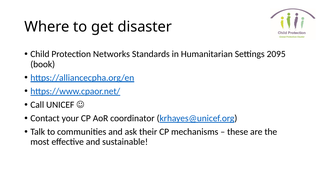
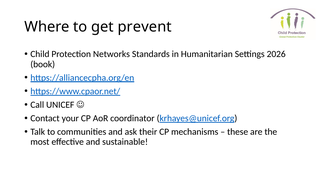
disaster: disaster -> prevent (145, 27)
2095: 2095 -> 2026 (276, 54)
